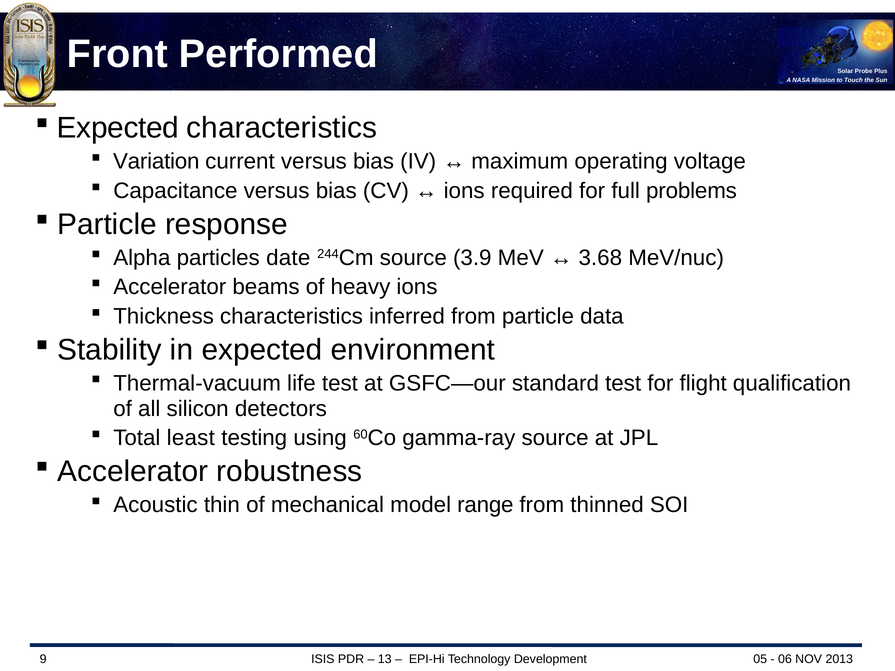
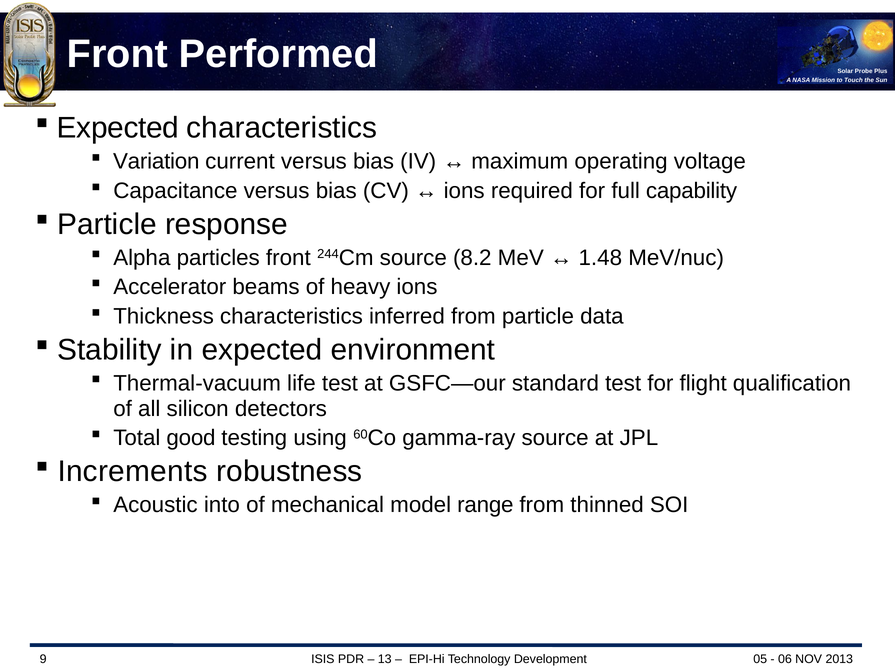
problems: problems -> capability (692, 191)
particles date: date -> front (288, 258)
3.9: 3.9 -> 8.2 (472, 258)
3.68: 3.68 -> 1.48 (600, 258)
least: least -> good (191, 438)
Accelerator: Accelerator -> Increments (133, 472)
thin: thin -> into (222, 505)
